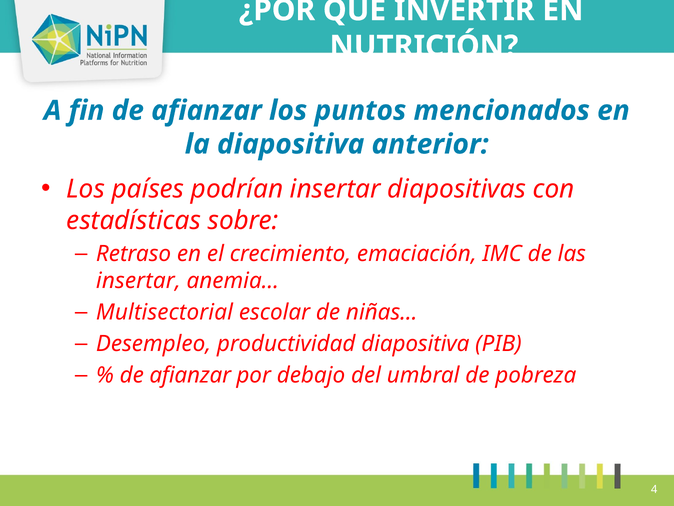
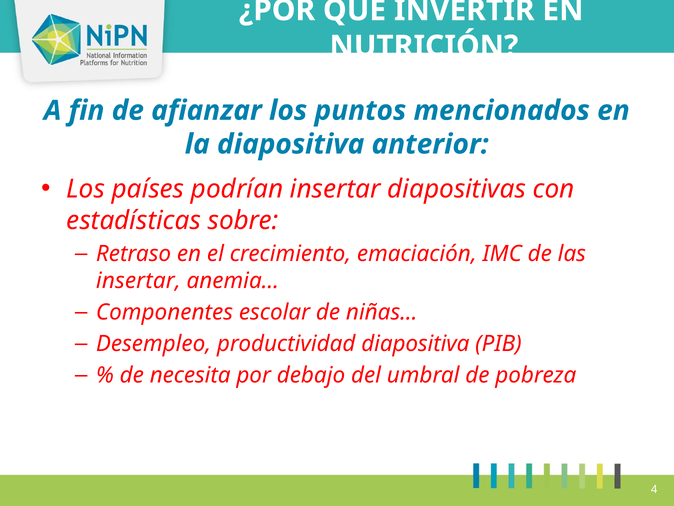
Multisectorial: Multisectorial -> Componentes (165, 312)
afianzar: afianzar -> necesita (190, 375)
